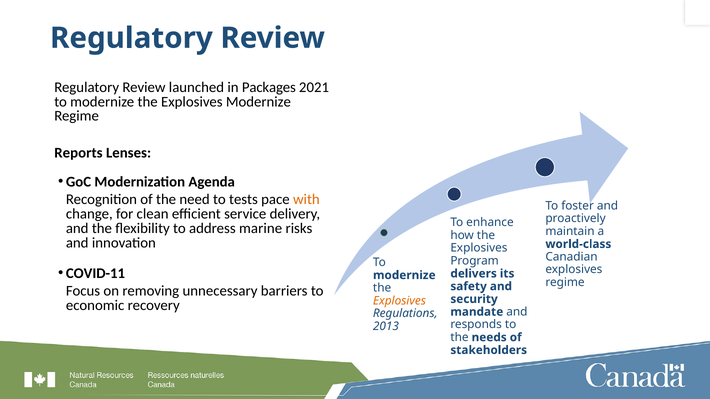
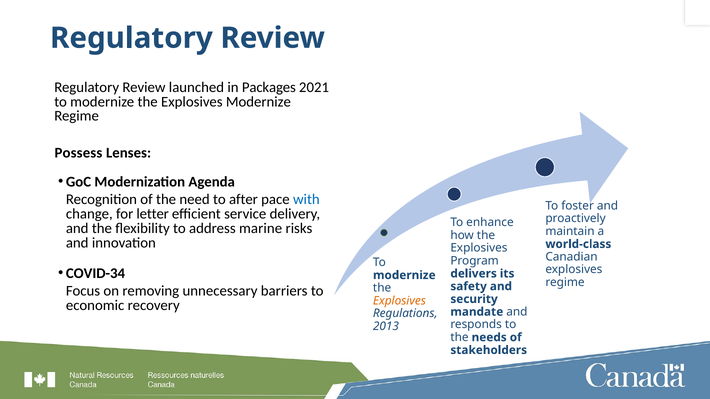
Reports: Reports -> Possess (78, 153)
tests: tests -> after (243, 200)
with colour: orange -> blue (306, 200)
clean: clean -> letter (153, 214)
COVID-11: COVID-11 -> COVID-34 (95, 274)
